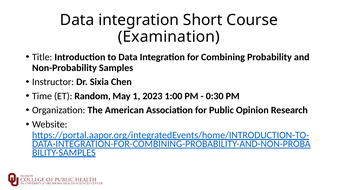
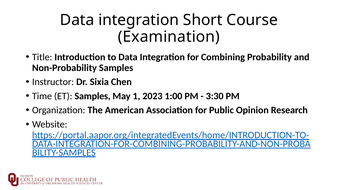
ET Random: Random -> Samples (93, 96)
0:30: 0:30 -> 3:30 (215, 96)
